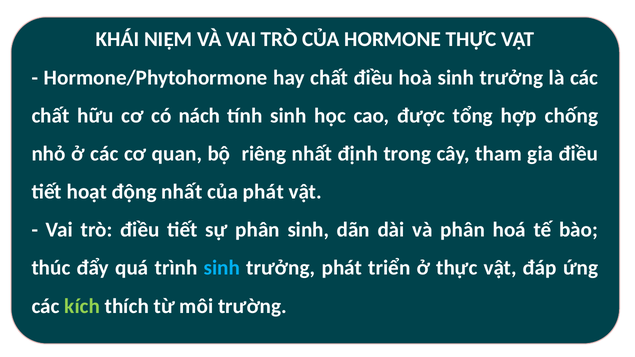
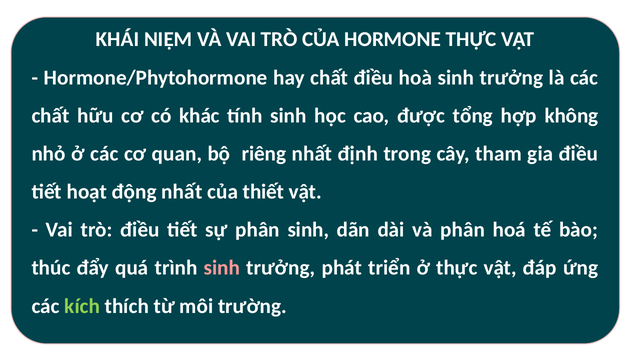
nách: nách -> khác (199, 116)
chống: chống -> không (571, 116)
của phát: phát -> thiết (264, 192)
sinh colour: light blue -> pink (222, 268)
